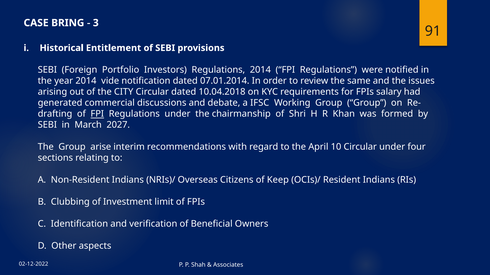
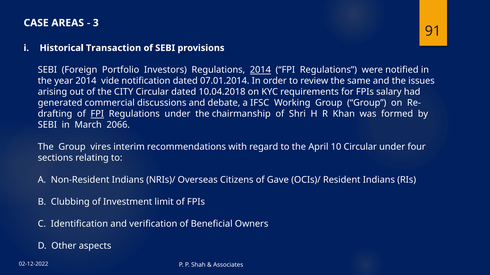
BRING: BRING -> AREAS (68, 23)
Entitlement: Entitlement -> Transaction (114, 48)
2014 underline: none -> present (260, 70)
2027: 2027 -> 2066 (118, 125)
arise: arise -> vires (101, 147)
Keep: Keep -> Gave (278, 180)
